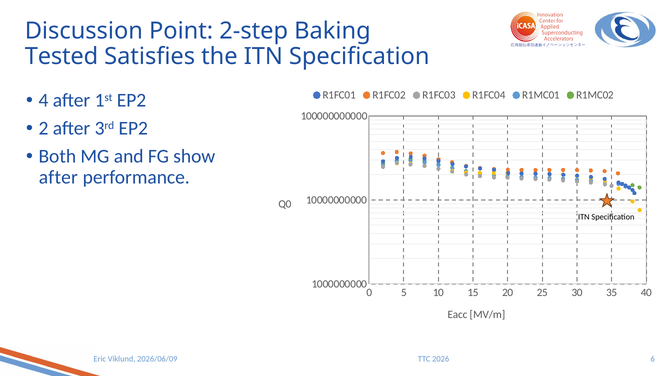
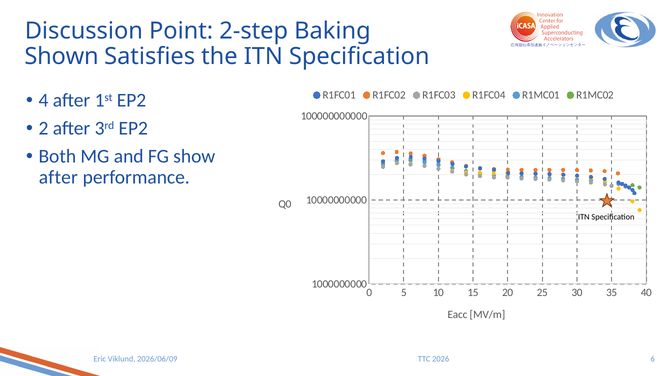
Tested: Tested -> Shown (62, 57)
